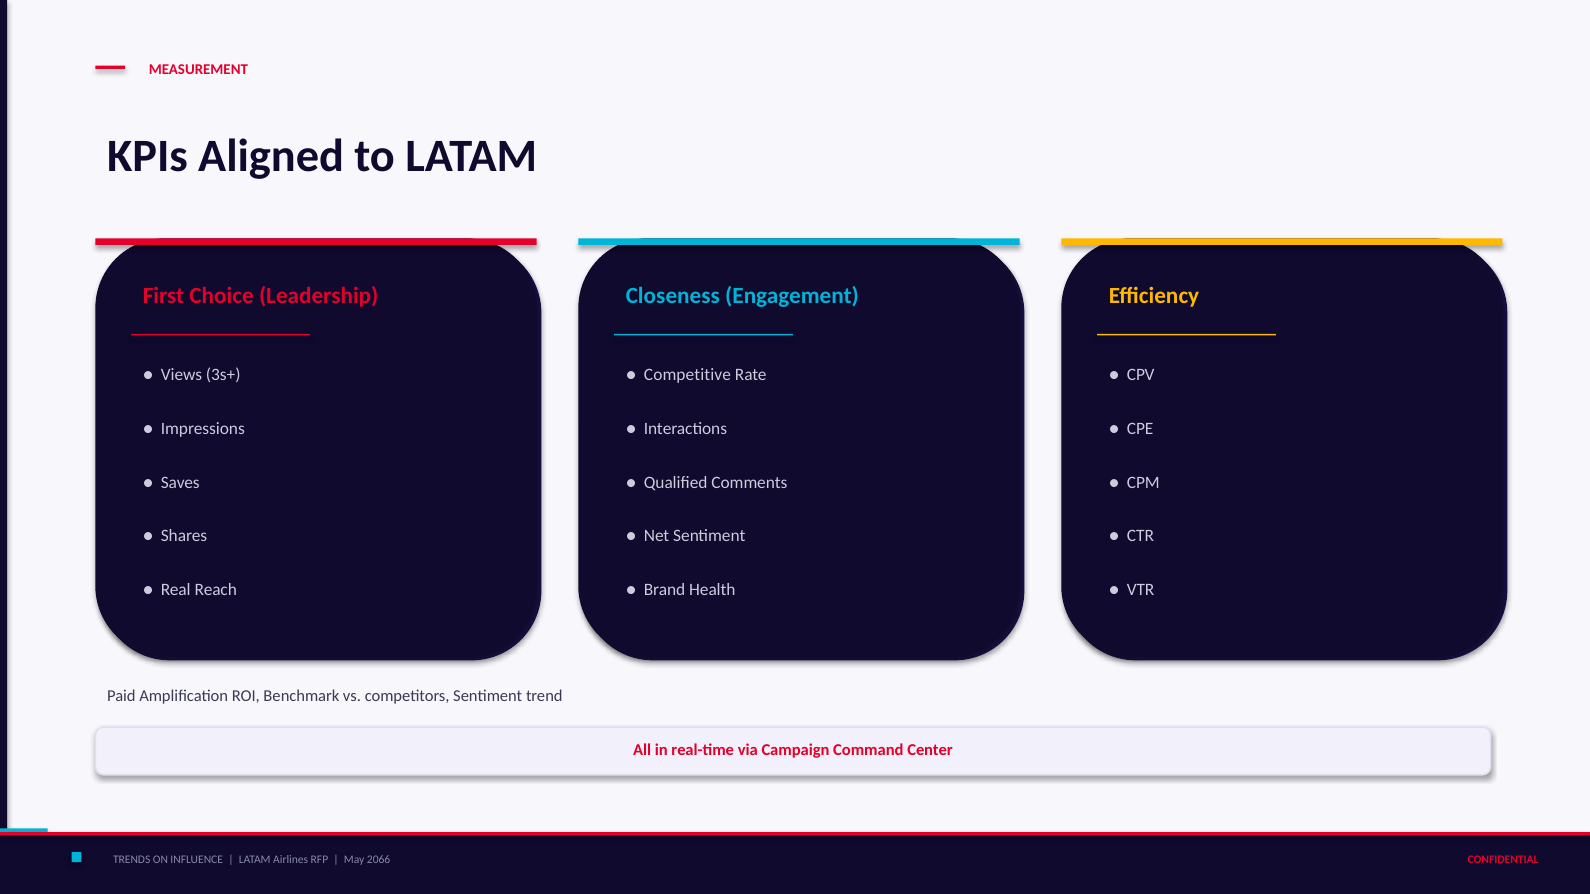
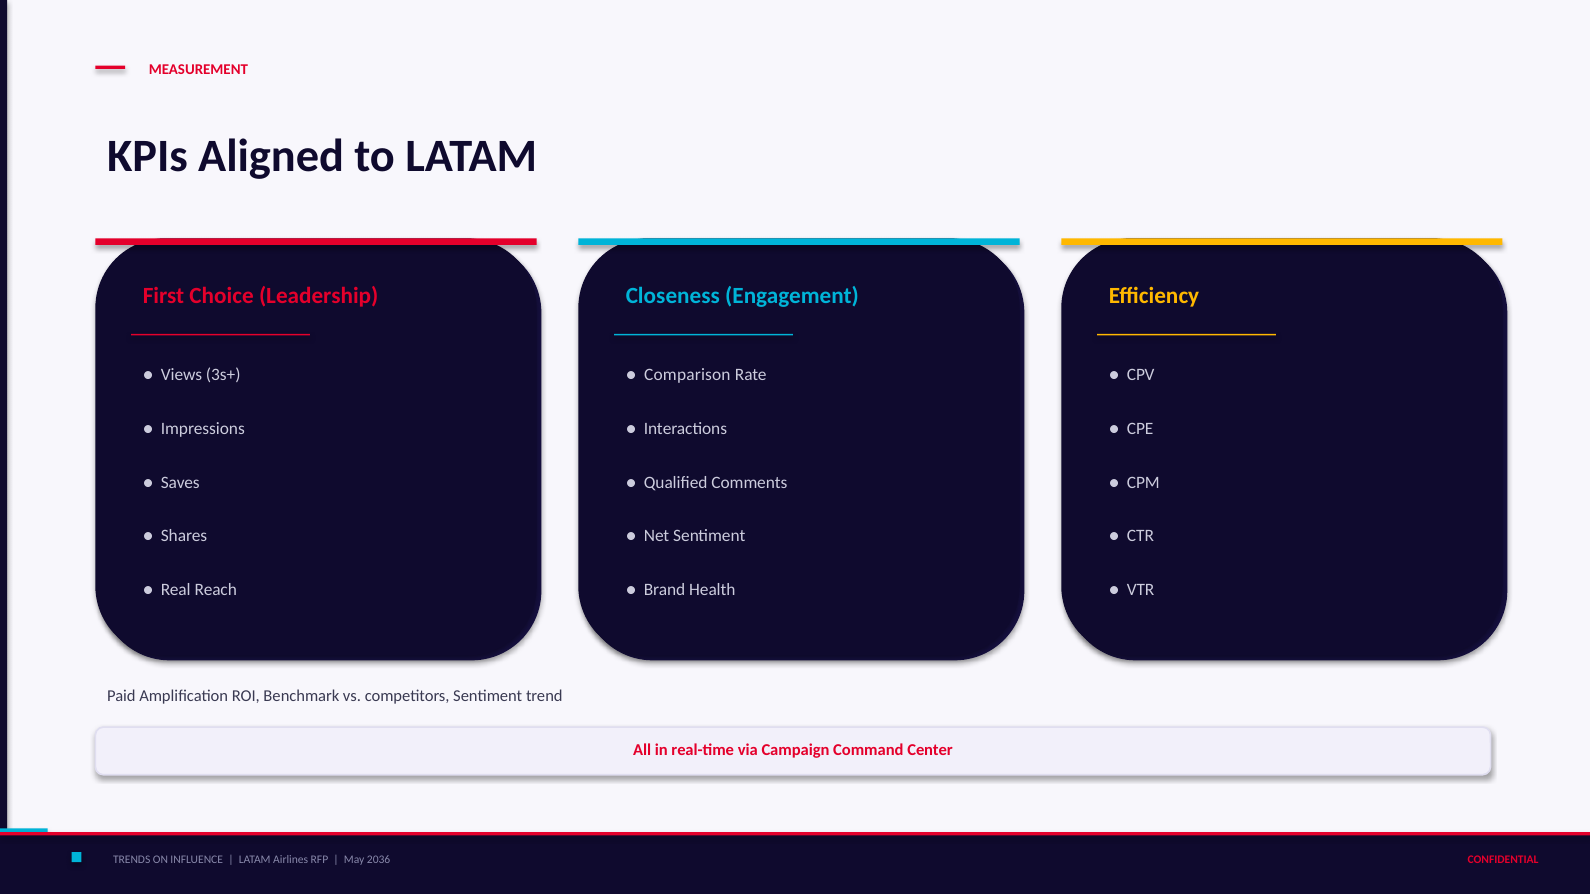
Competitive: Competitive -> Comparison (687, 375)
2066: 2066 -> 2036 (379, 860)
